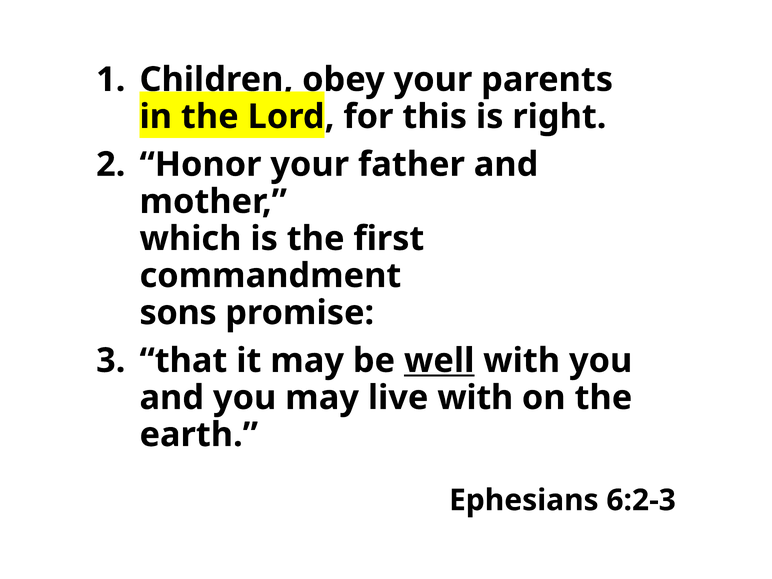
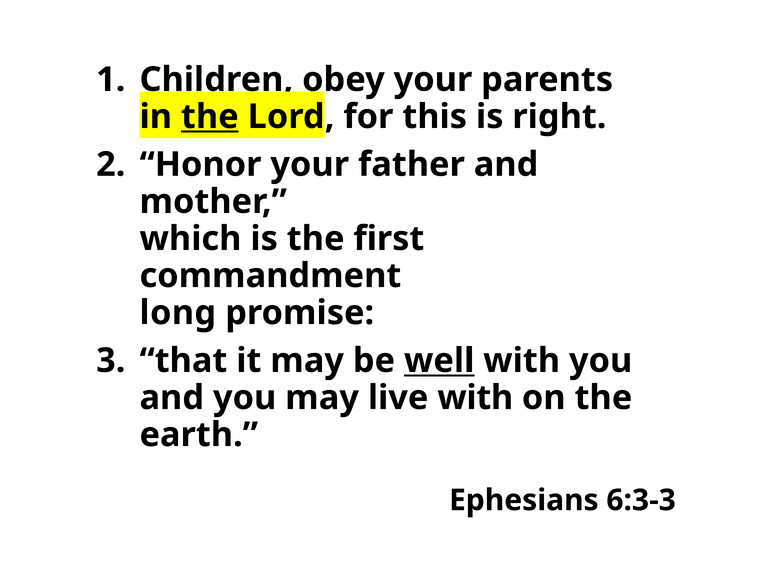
the underline: none -> present (210, 117)
sons: sons -> long (178, 313)
6:2-3: 6:2-3 -> 6:3-3 (641, 500)
